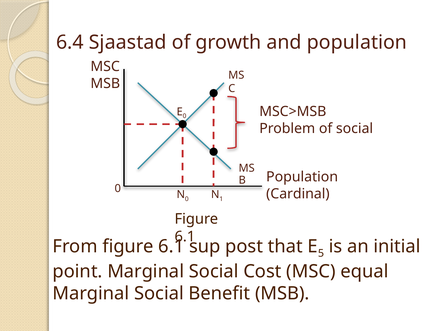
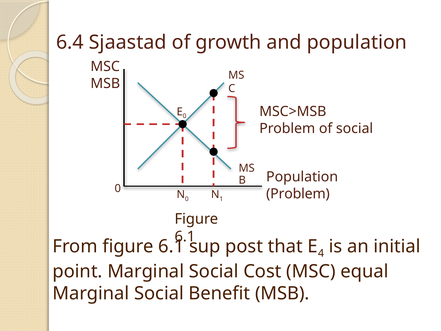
Cardinal: Cardinal -> Problem (298, 194)
5: 5 -> 4 (321, 253)
